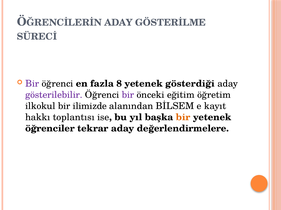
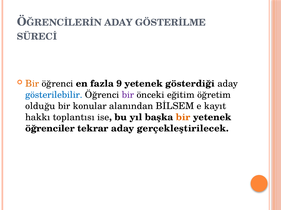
Bir colour: purple -> orange (32, 84)
8: 8 -> 9 (119, 84)
gösterilebilir colour: purple -> blue (54, 95)
ilkokul: ilkokul -> olduğu (40, 106)
ilimizde: ilimizde -> konular (90, 106)
değerlendirmelere: değerlendirmelere -> gerçekleştirilecek (183, 129)
